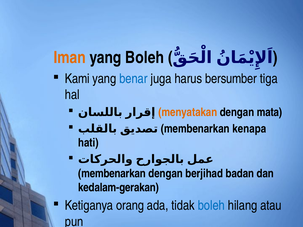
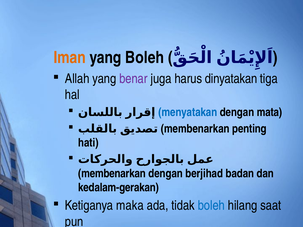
Kami: Kami -> Allah (77, 79)
benar colour: blue -> purple (133, 79)
bersumber: bersumber -> dinyatakan (231, 79)
menyatakan colour: orange -> blue (188, 112)
kenapa: kenapa -> penting (249, 129)
orang: orang -> maka (130, 206)
atau: atau -> saat (271, 206)
